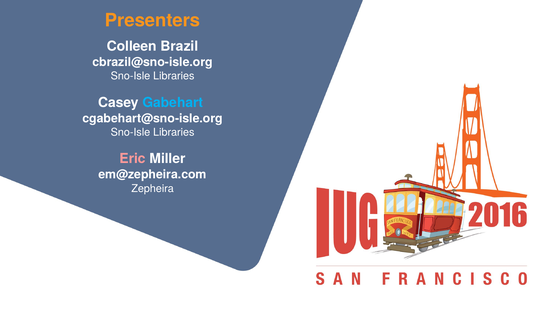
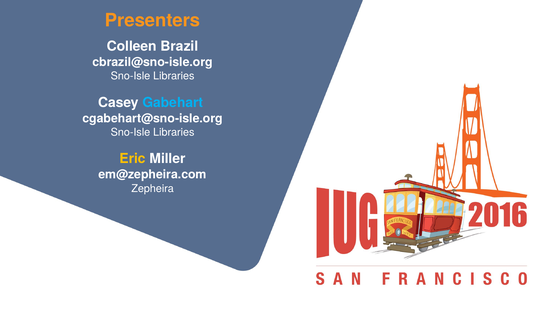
Eric colour: pink -> yellow (133, 159)
